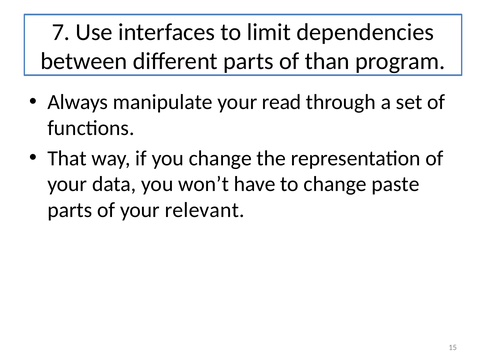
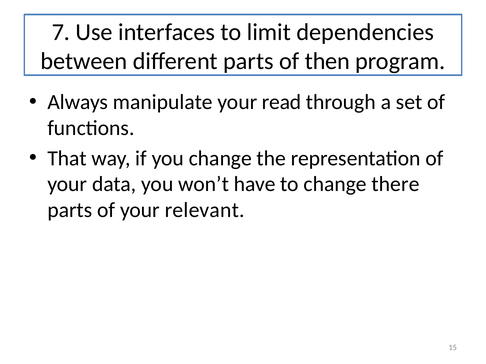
than: than -> then (327, 61)
paste: paste -> there (395, 184)
